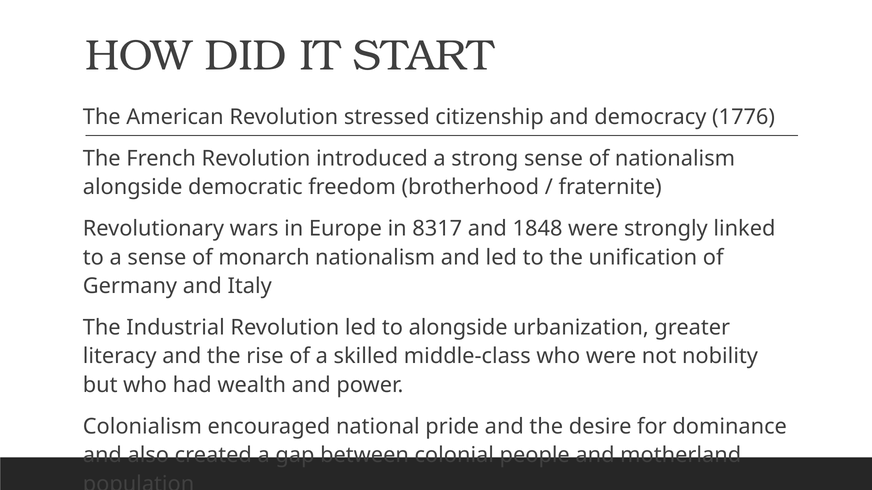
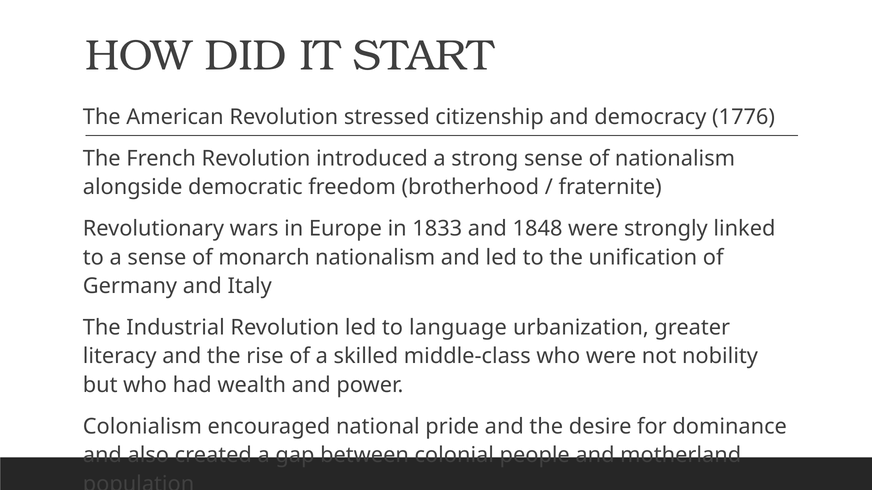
8317: 8317 -> 1833 (437, 229)
to alongside: alongside -> language (458, 328)
